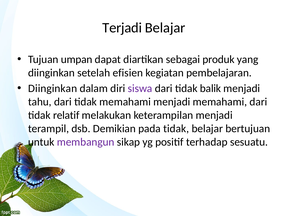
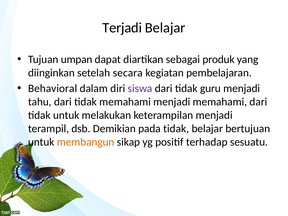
efisien: efisien -> secara (128, 73)
Diinginkan: Diinginkan -> Behavioral (53, 88)
balik: balik -> guru (210, 88)
tidak relatif: relatif -> untuk (66, 115)
membangun colour: purple -> orange (86, 142)
